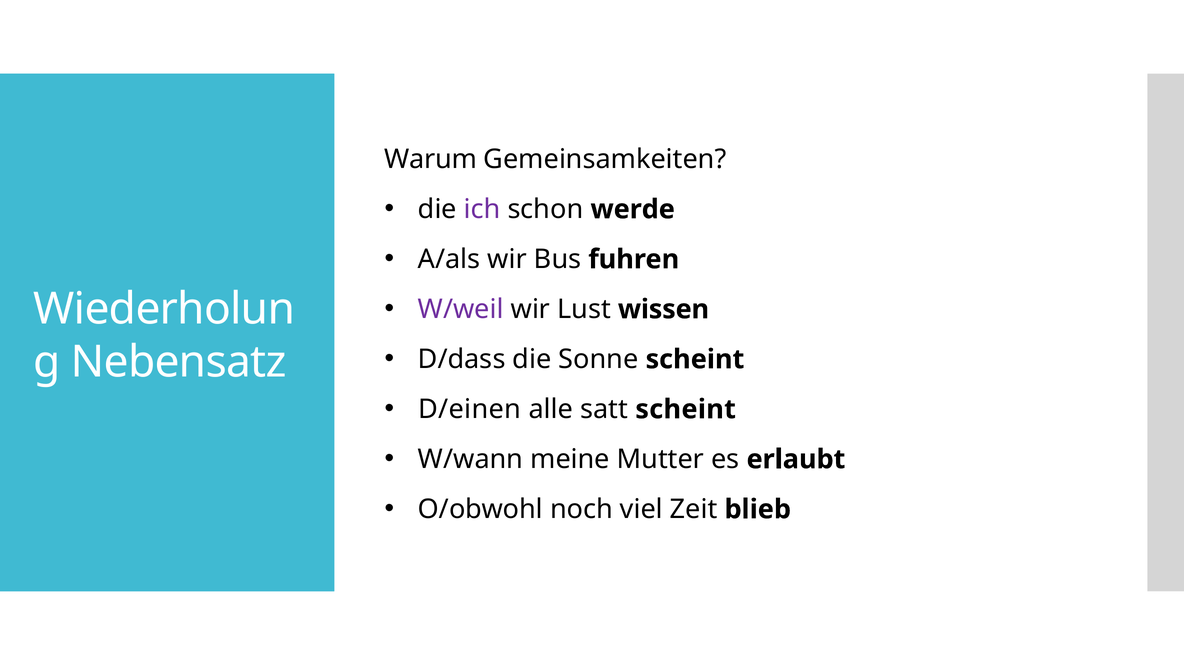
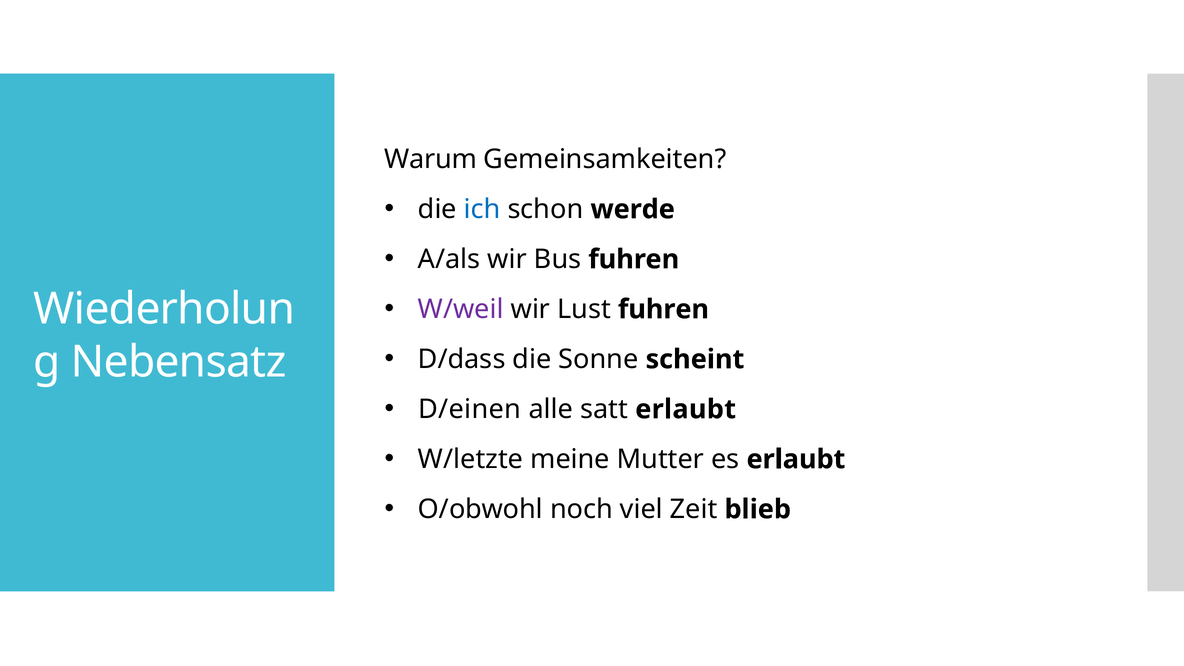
ich colour: purple -> blue (482, 209)
Lust wissen: wissen -> fuhren (663, 309)
satt scheint: scheint -> erlaubt (686, 409)
W/wann: W/wann -> W/letzte (471, 459)
